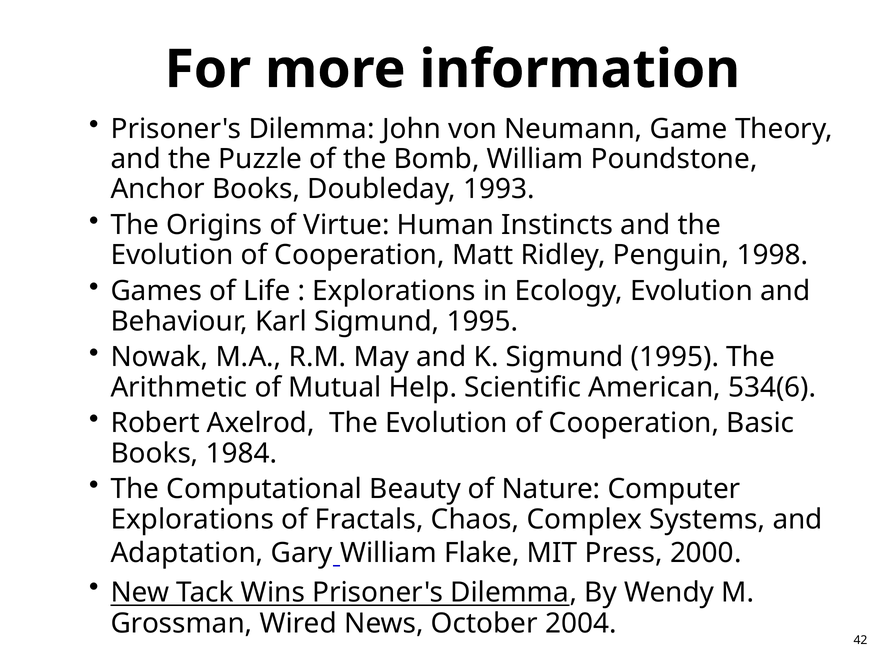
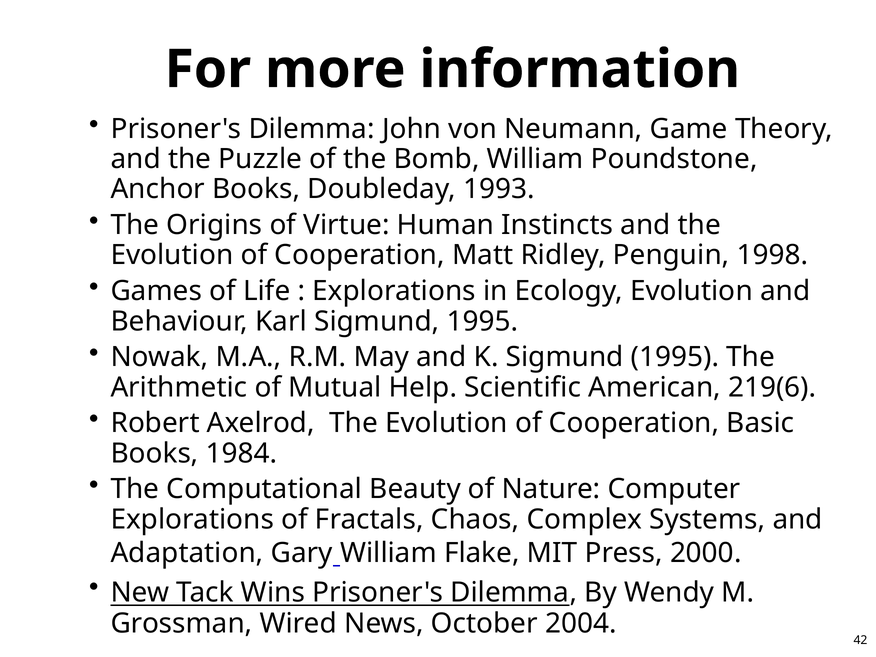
534(6: 534(6 -> 219(6 (772, 387)
